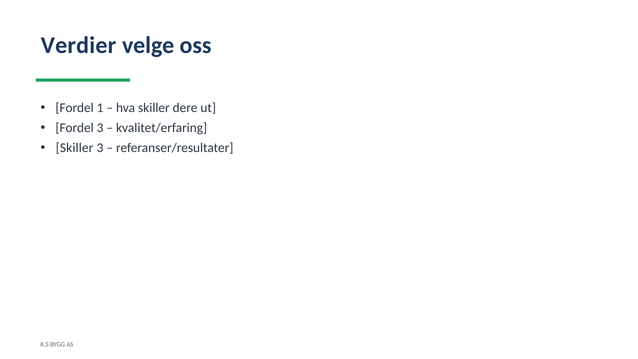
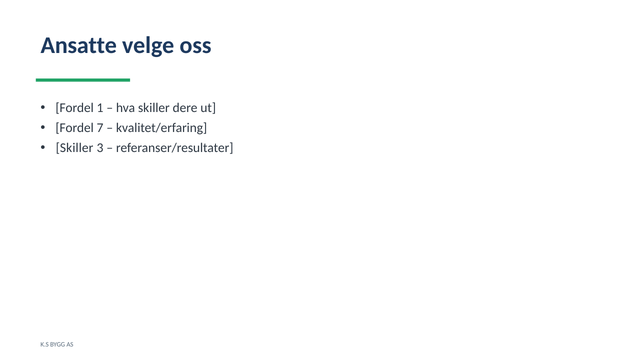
Verdier: Verdier -> Ansatte (79, 46)
Fordel 3: 3 -> 7 (100, 128)
